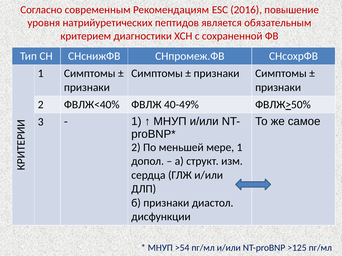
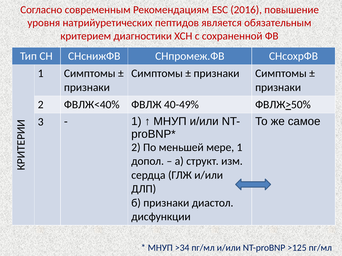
>54: >54 -> >34 (182, 248)
